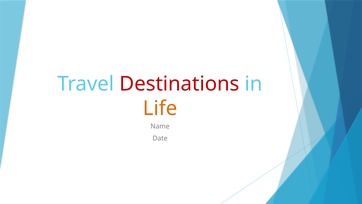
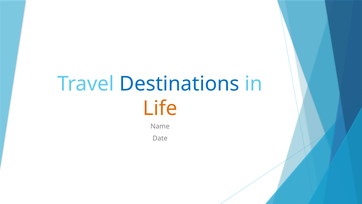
Destinations colour: red -> blue (179, 84)
